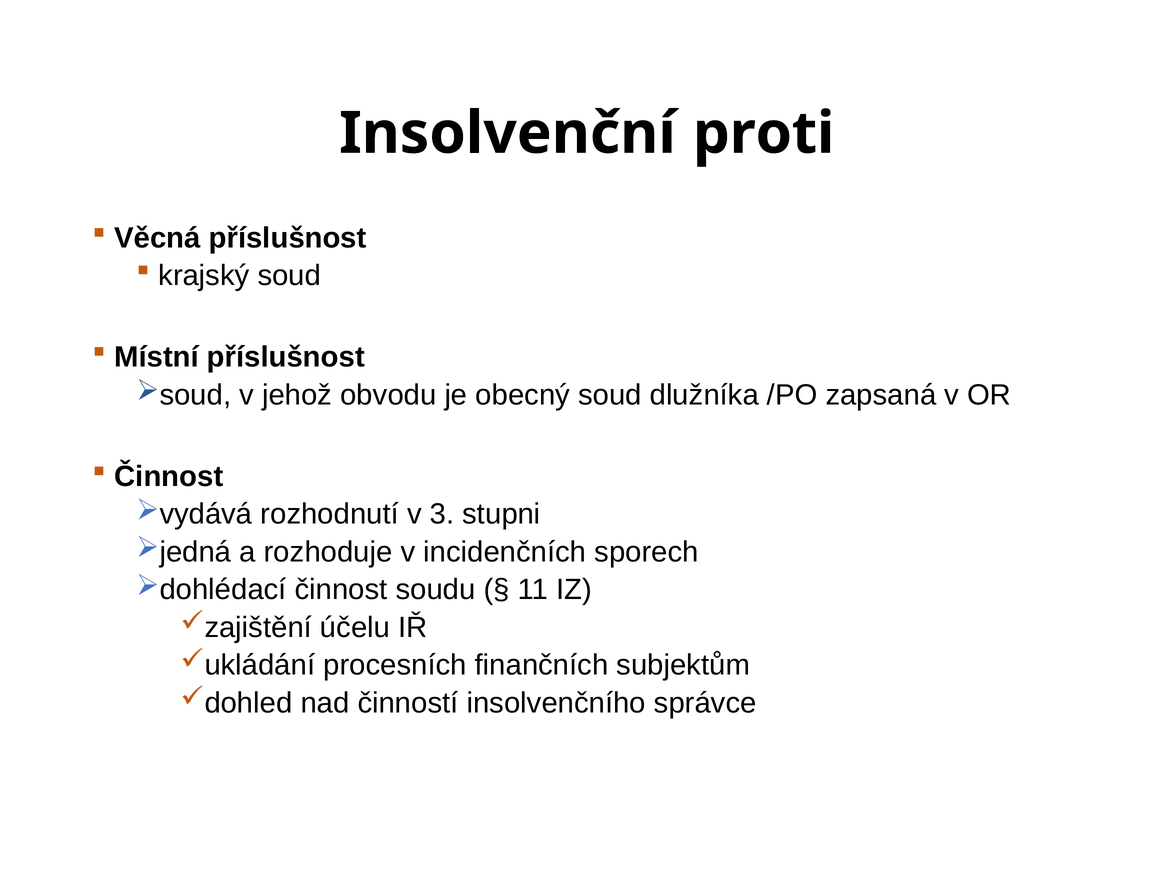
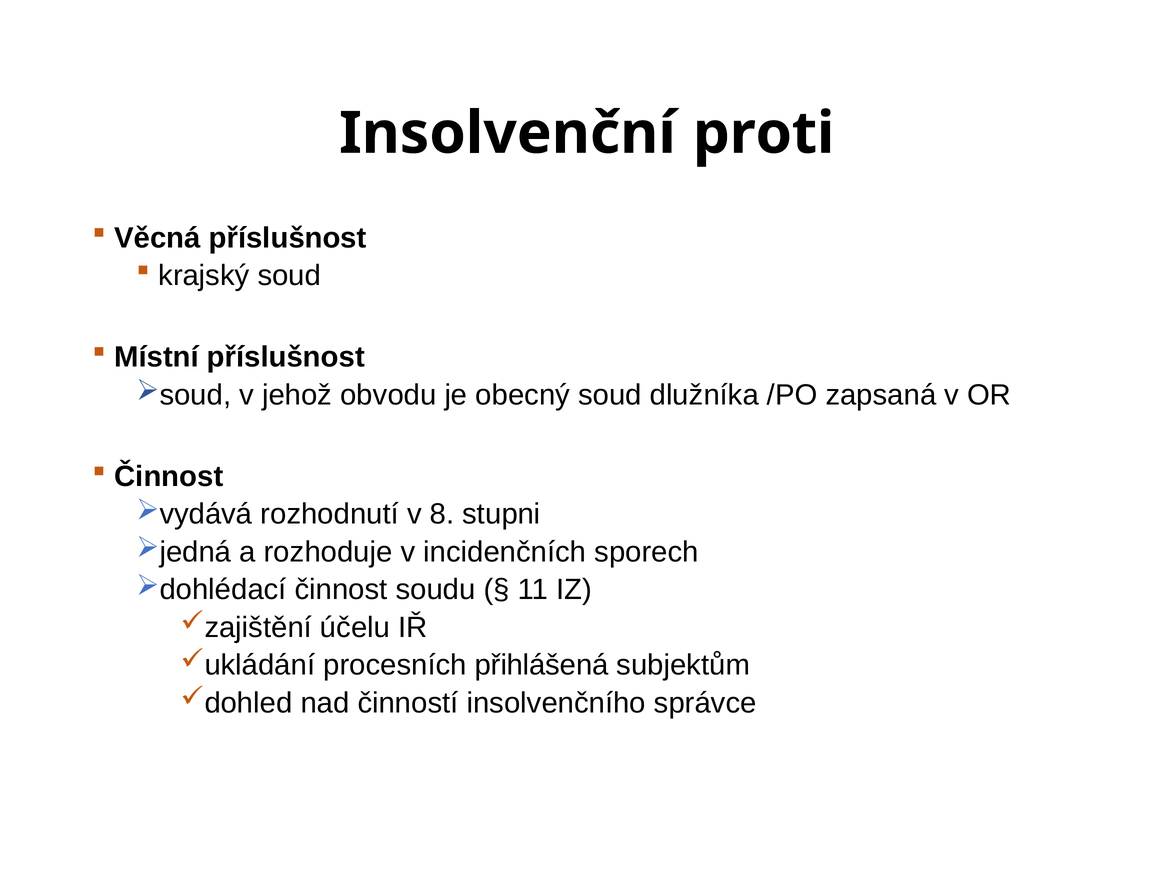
3: 3 -> 8 (442, 515)
finančních: finančních -> přihlášená (542, 666)
